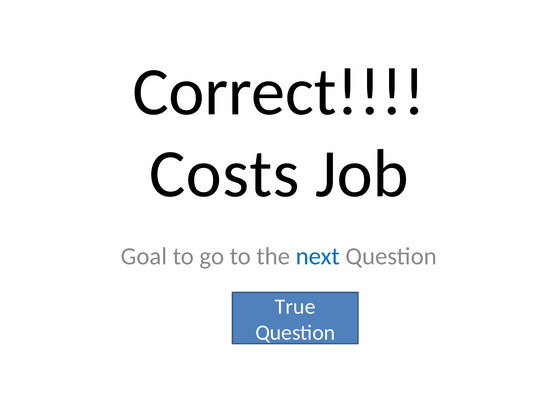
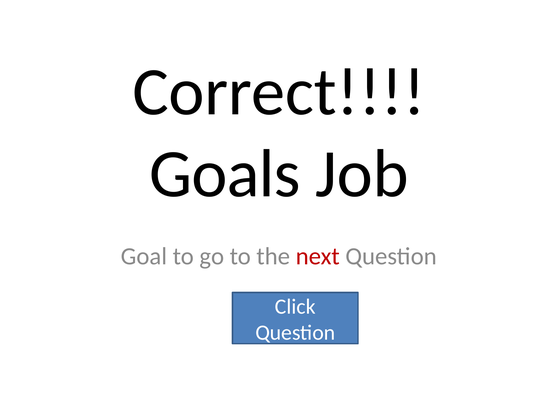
Costs: Costs -> Goals (225, 174)
next colour: blue -> red (318, 257)
True: True -> Click (295, 307)
